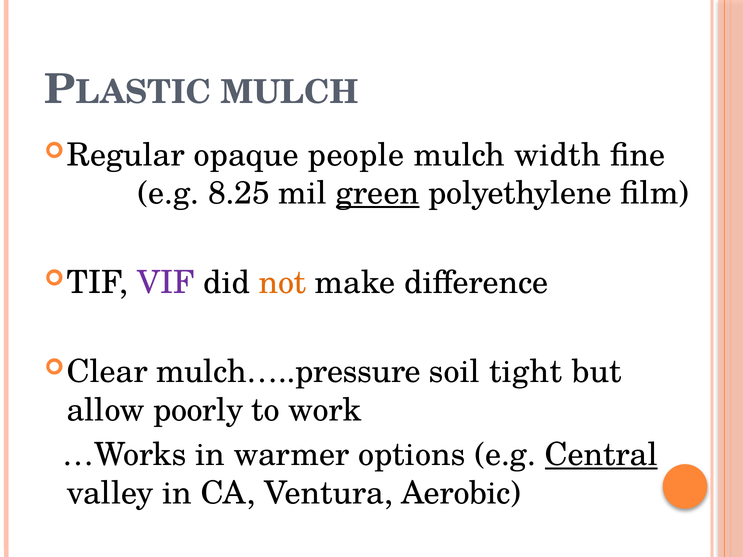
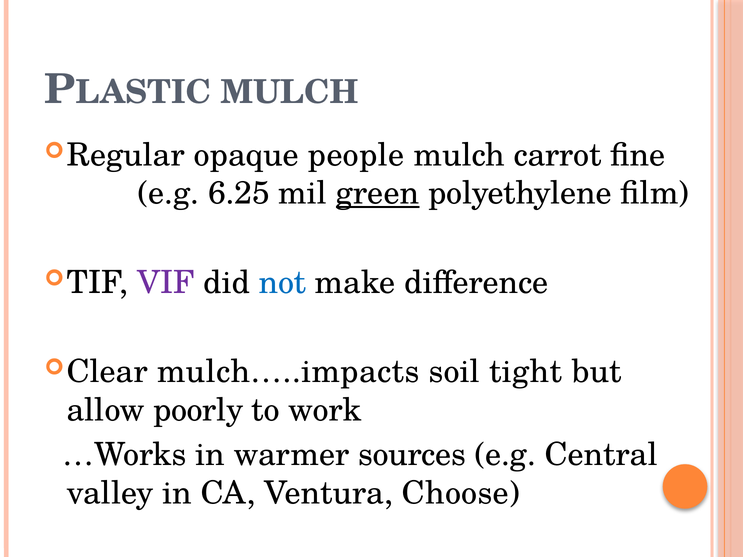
width: width -> carrot (558, 155)
8.25: 8.25 -> 6.25 (239, 194)
not colour: orange -> blue (283, 283)
mulch…..pressure: mulch…..pressure -> mulch…..impacts (288, 372)
options: options -> sources (412, 455)
Central underline: present -> none (601, 455)
Aerobic: Aerobic -> Choose (461, 493)
